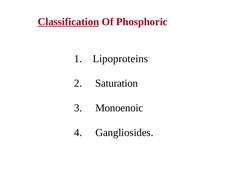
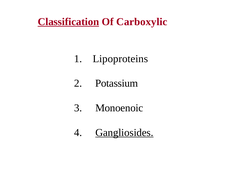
Phosphoric: Phosphoric -> Carboxylic (142, 22)
Saturation: Saturation -> Potassium (117, 83)
Gangliosides underline: none -> present (124, 133)
